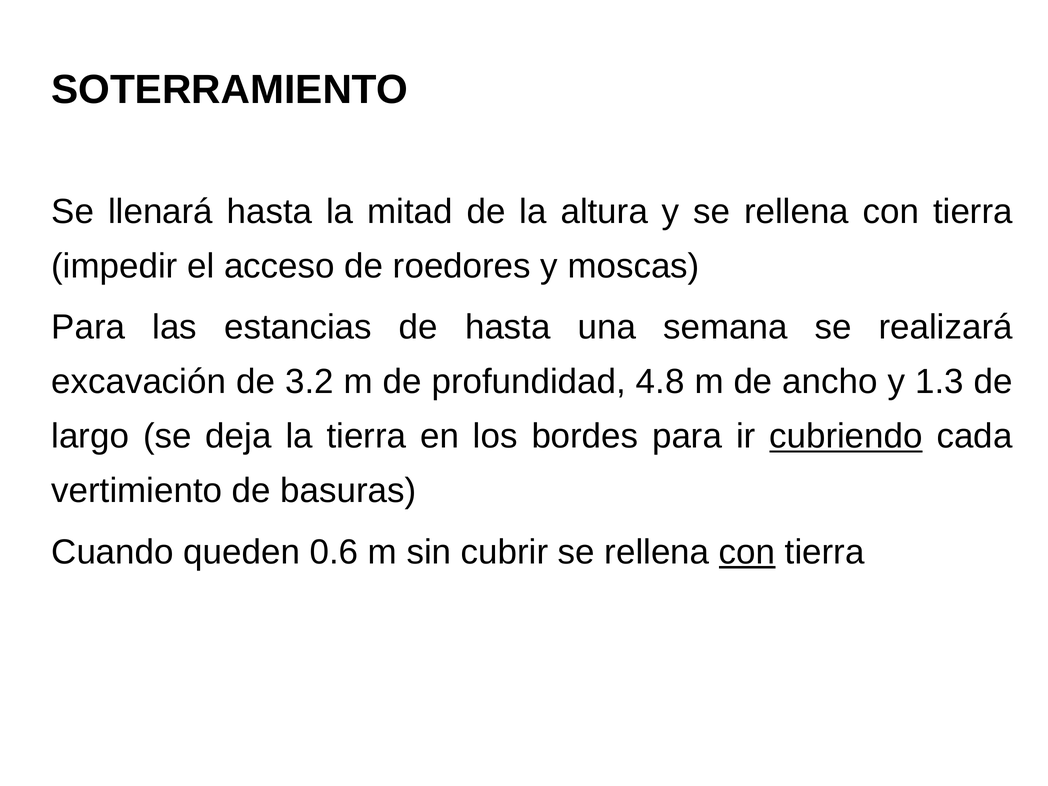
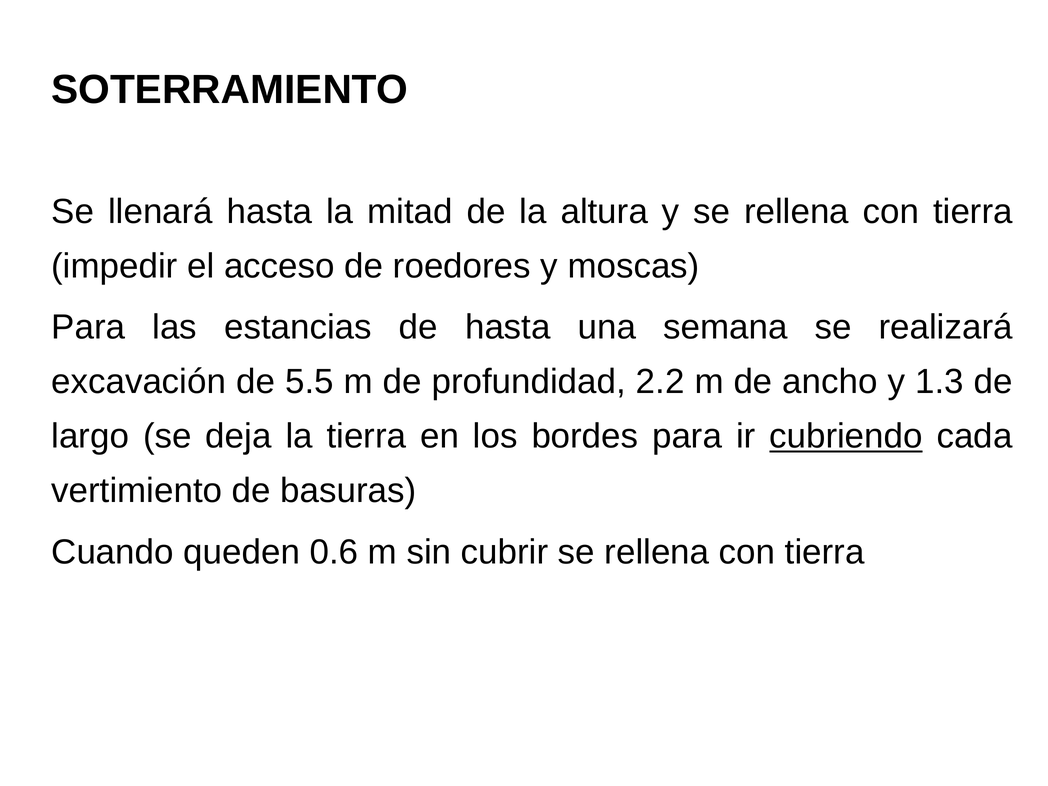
3.2: 3.2 -> 5.5 (309, 382)
4.8: 4.8 -> 2.2 (660, 382)
con underline: present -> none (747, 552)
